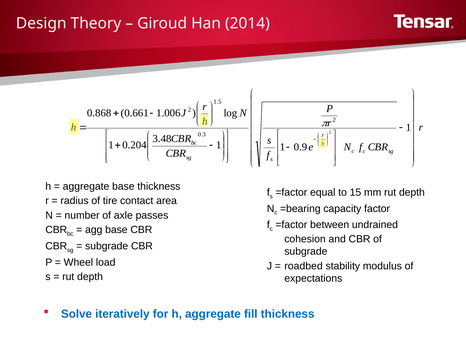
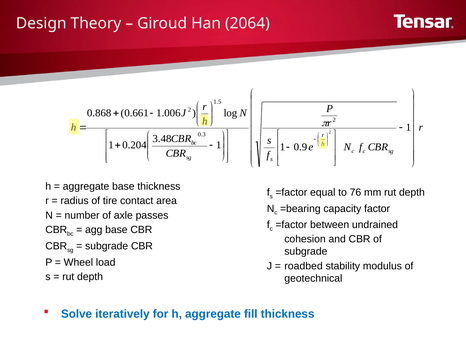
2014: 2014 -> 2064 (247, 23)
15: 15 -> 76 (355, 192)
expectations: expectations -> geotechnical (313, 278)
